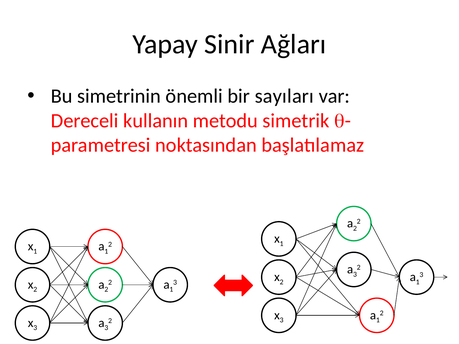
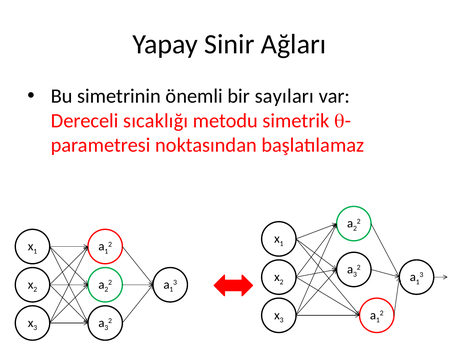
kullanın: kullanın -> sıcaklığı (156, 121)
